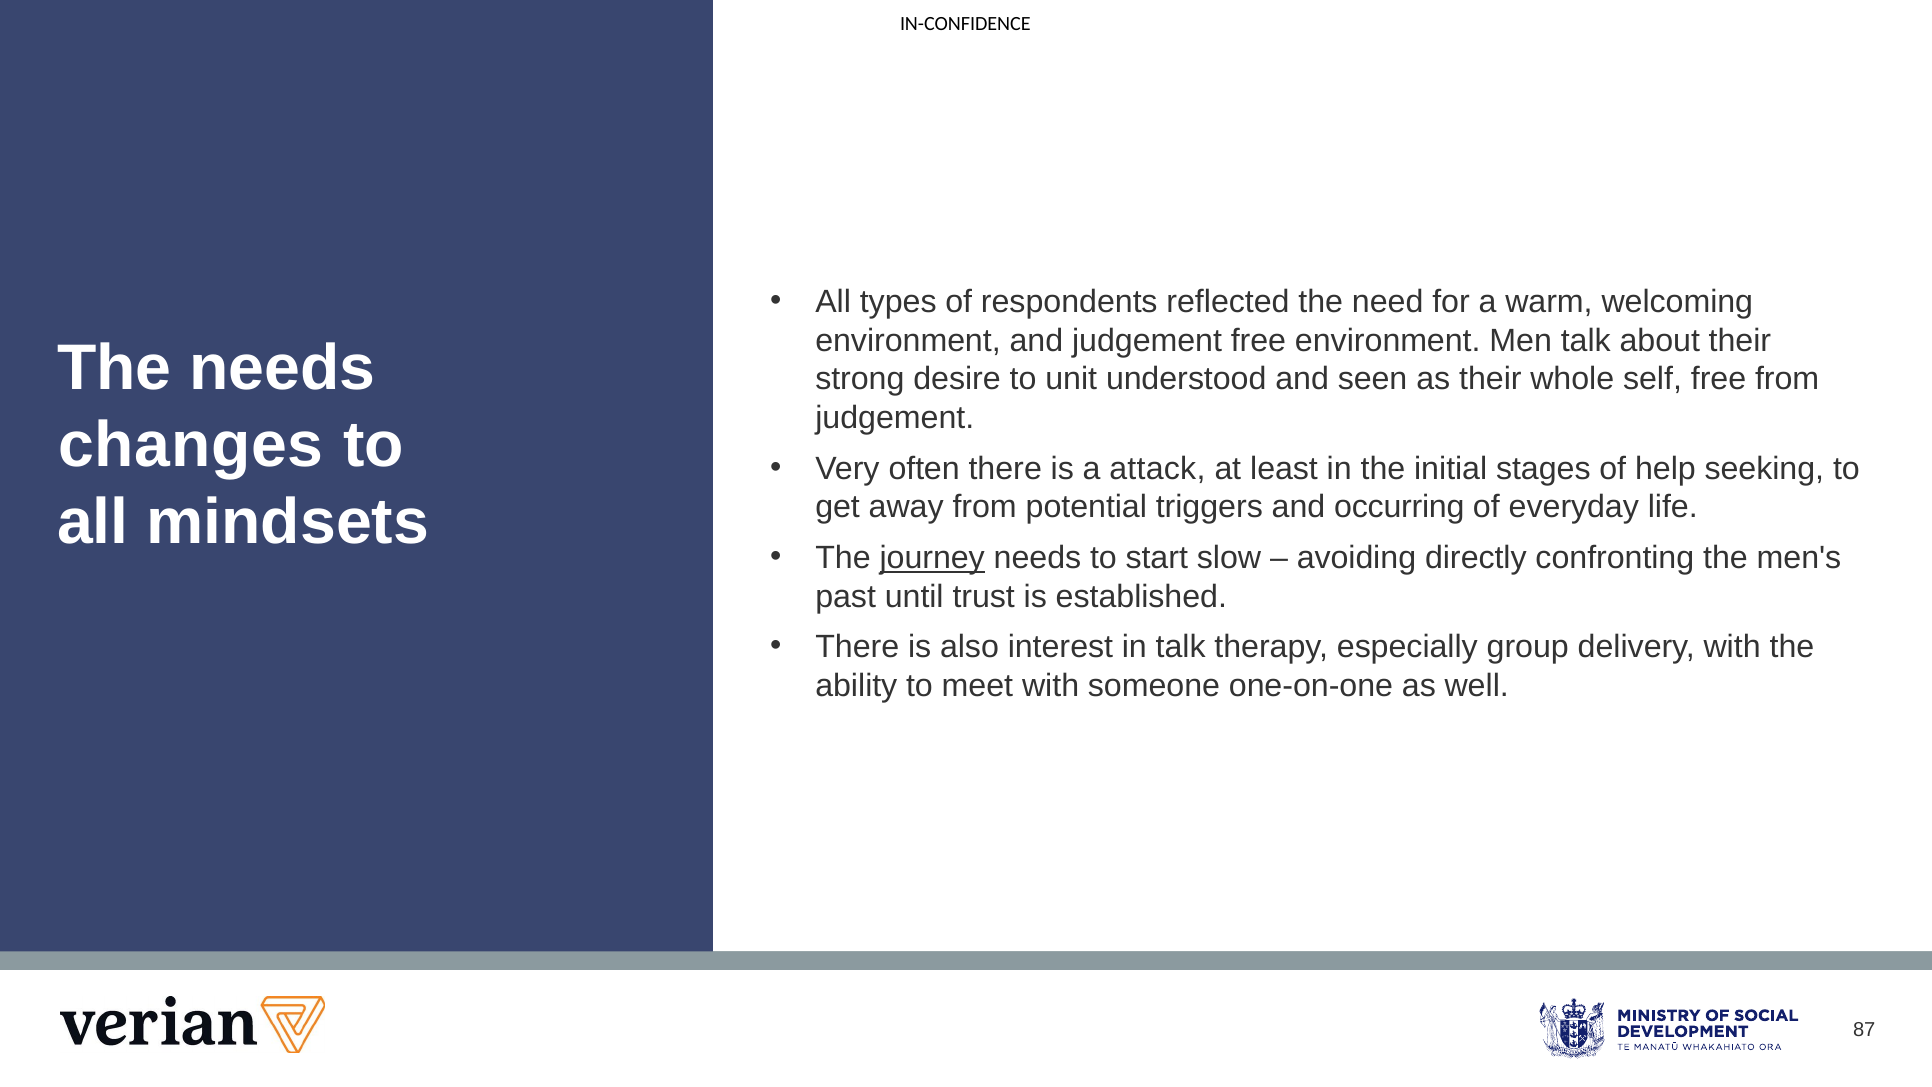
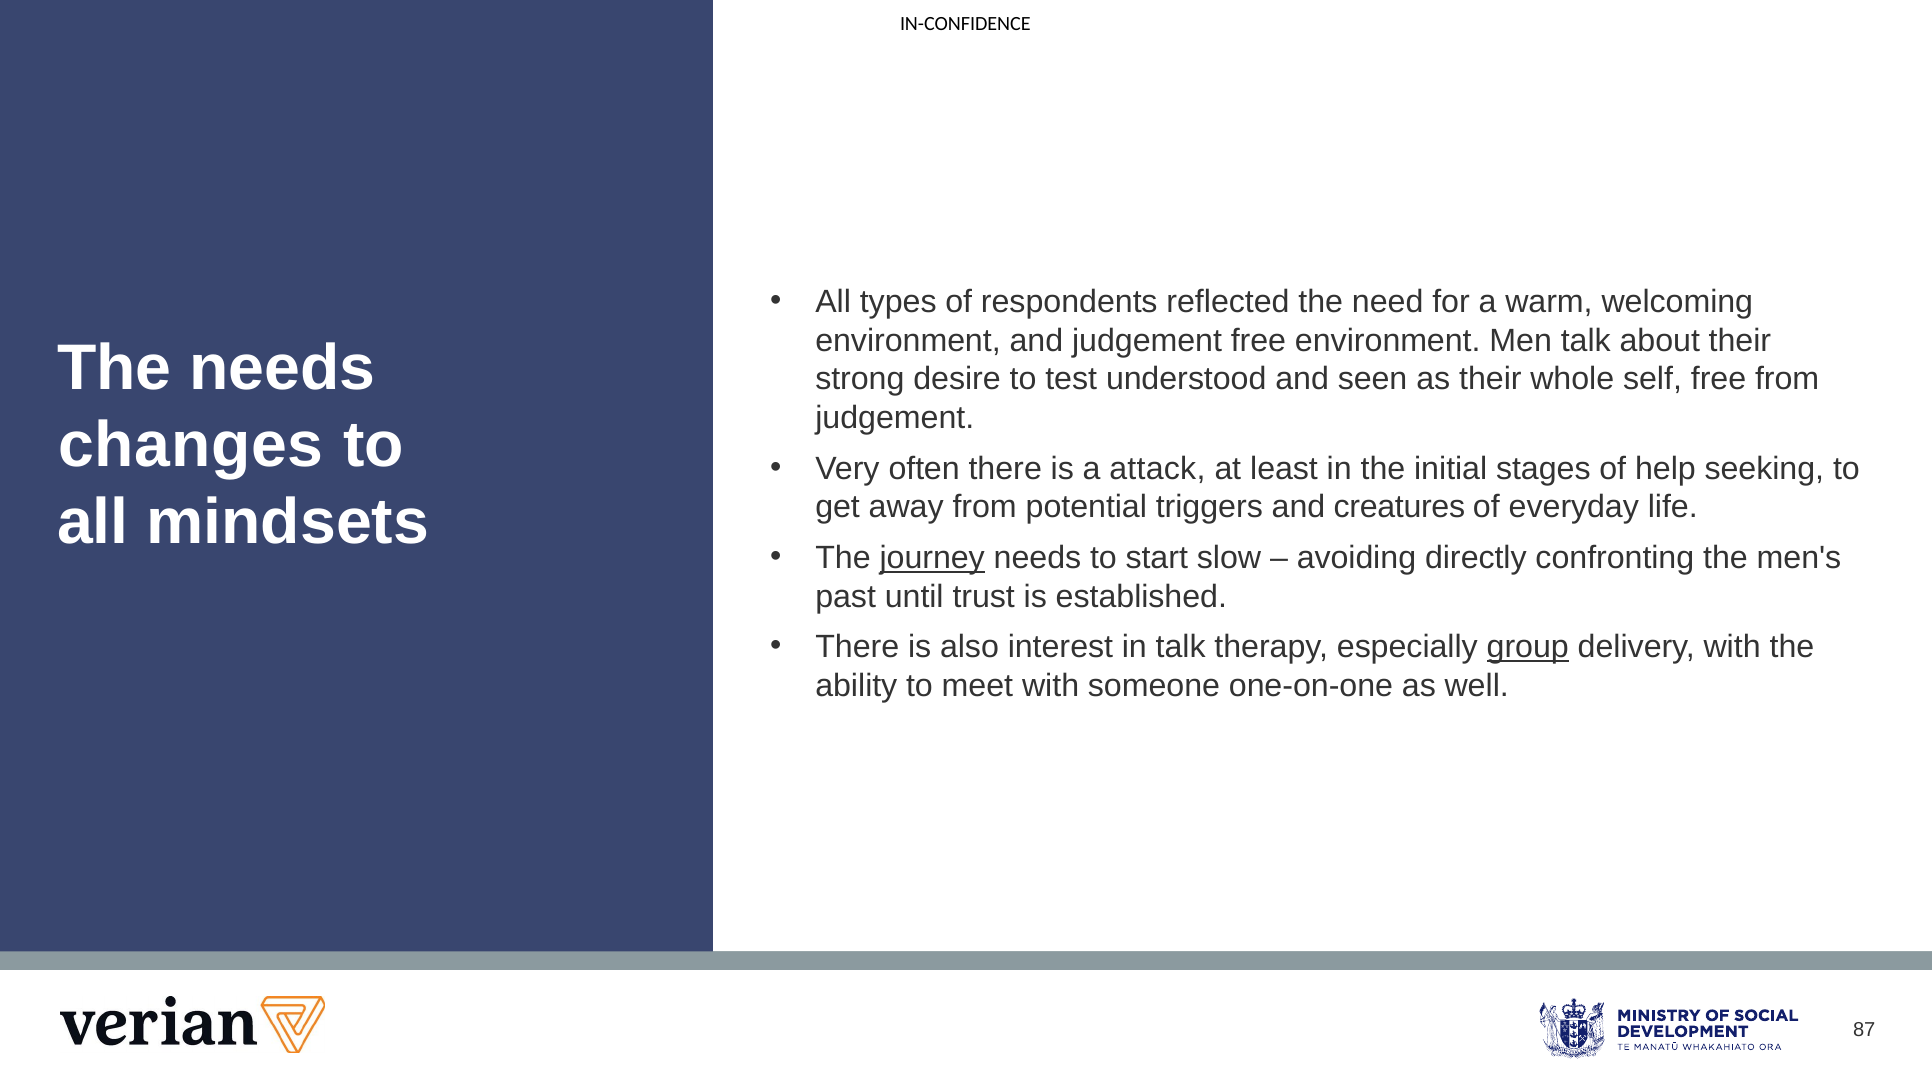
unit: unit -> test (1071, 379)
occurring: occurring -> creatures (1399, 507)
group underline: none -> present (1528, 647)
